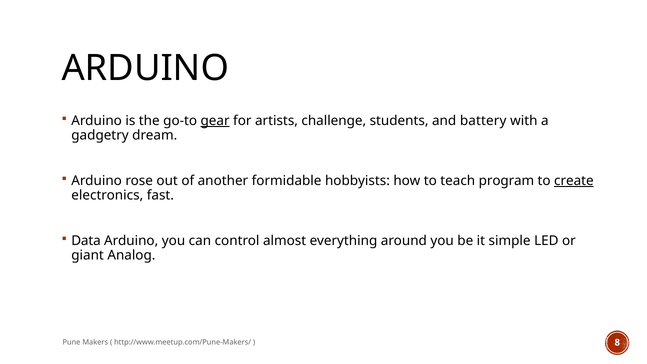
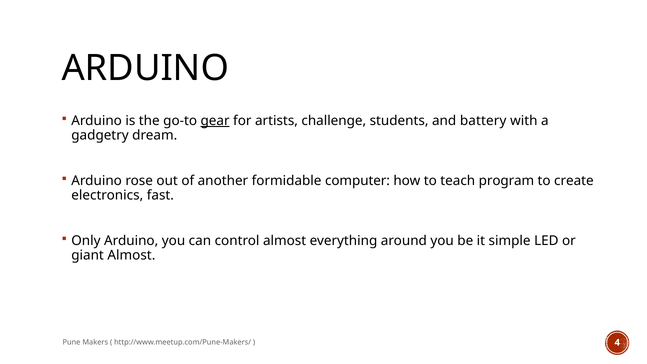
hobbyists: hobbyists -> computer (357, 181)
create underline: present -> none (574, 181)
Data: Data -> Only (86, 241)
giant Analog: Analog -> Almost (131, 255)
8: 8 -> 4 (617, 342)
